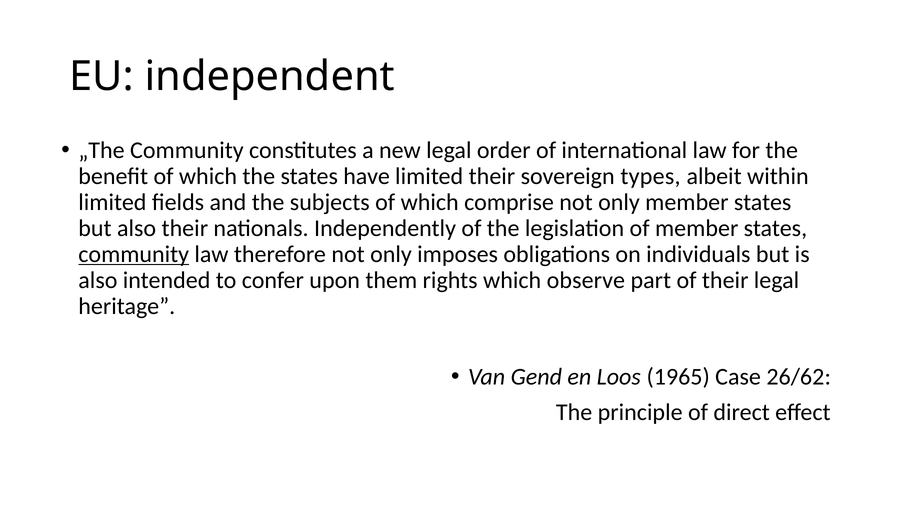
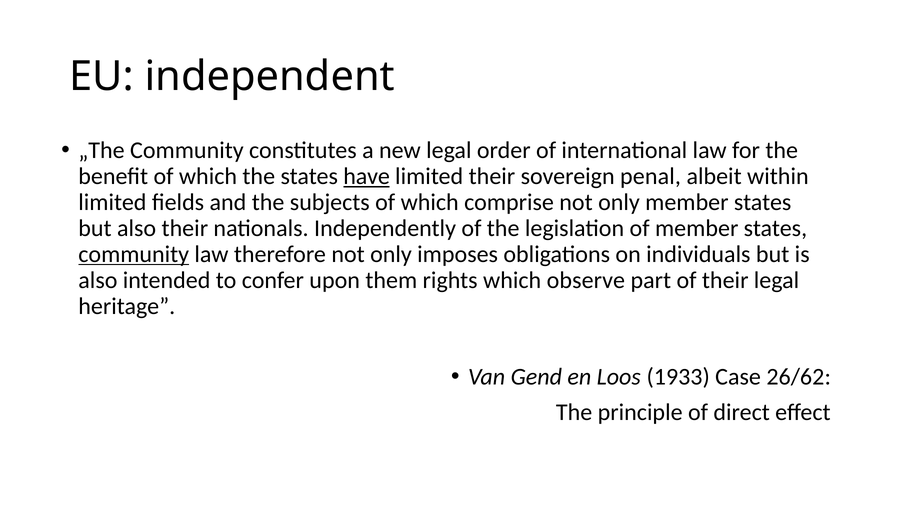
have underline: none -> present (367, 176)
types: types -> penal (651, 176)
1965: 1965 -> 1933 (678, 377)
